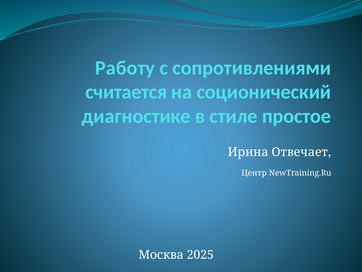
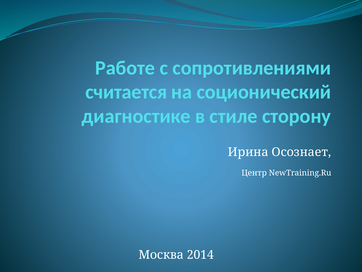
Работу: Работу -> Работе (125, 68)
простое: простое -> сторону (296, 116)
Отвечает: Отвечает -> Осознает (301, 152)
2025: 2025 -> 2014 (200, 254)
